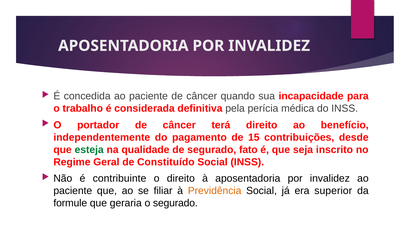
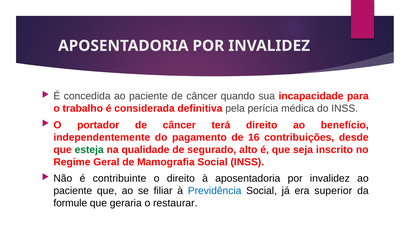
15: 15 -> 16 (254, 137)
fato: fato -> alto (248, 149)
Constituído: Constituído -> Mamografia (166, 162)
Previdência colour: orange -> blue (215, 191)
o segurado: segurado -> restaurar (175, 203)
